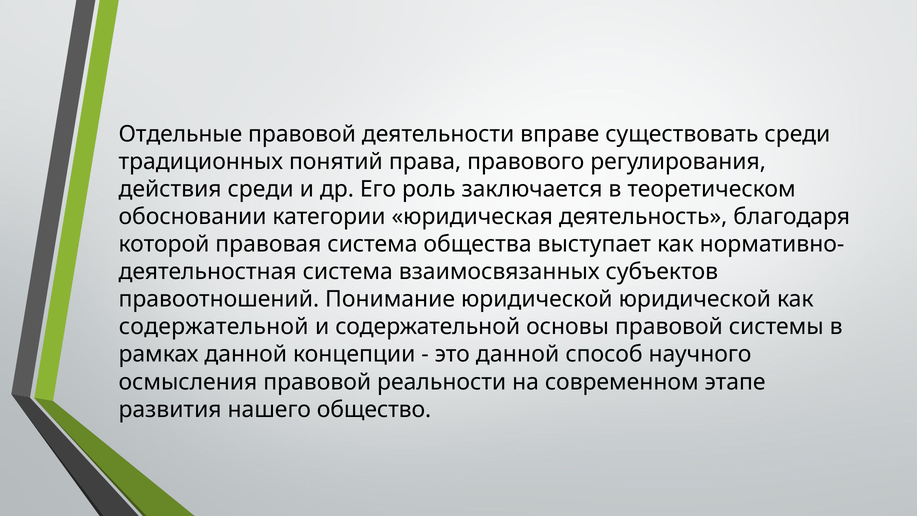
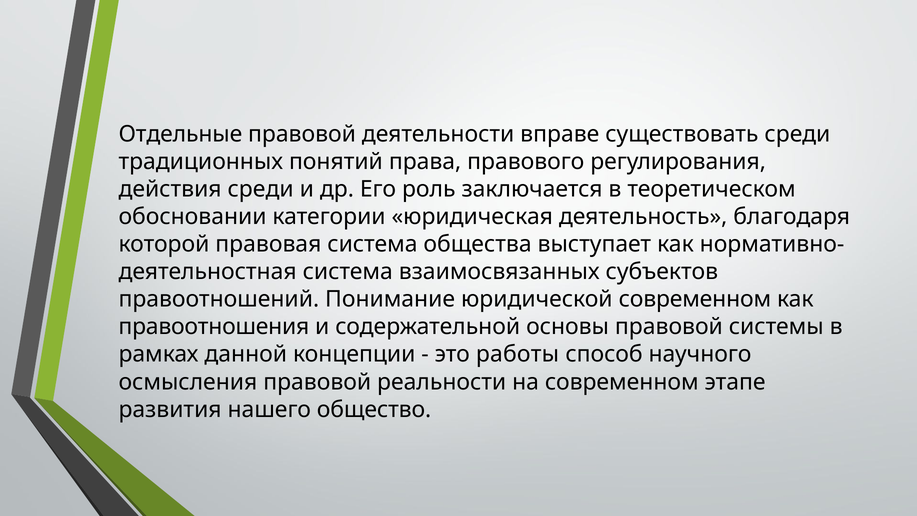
юридической юридической: юридической -> современном (695, 299)
содержательной: содержательной -> правоотношения (214, 327)
это данной: данной -> работы (518, 354)
